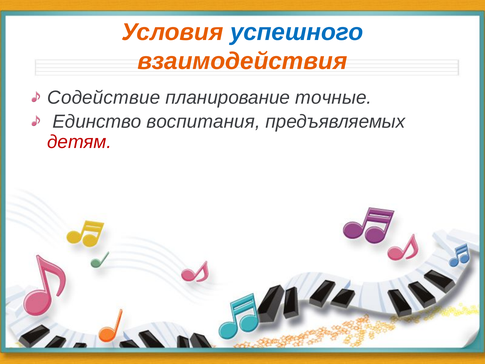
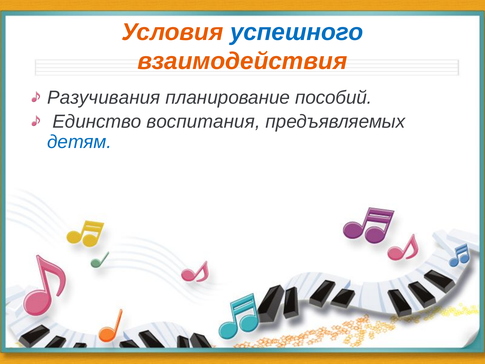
Содействие: Содействие -> Разучивания (104, 97)
точные: точные -> пособий (334, 97)
детям colour: red -> blue (79, 142)
